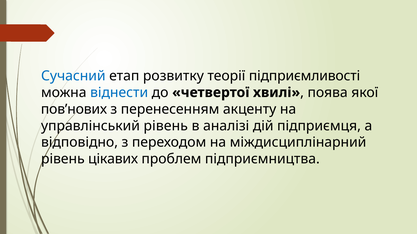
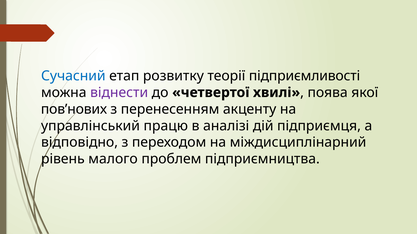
віднести colour: blue -> purple (119, 93)
управлінський рівень: рівень -> працю (166, 126)
цікавих: цікавих -> малого (113, 159)
